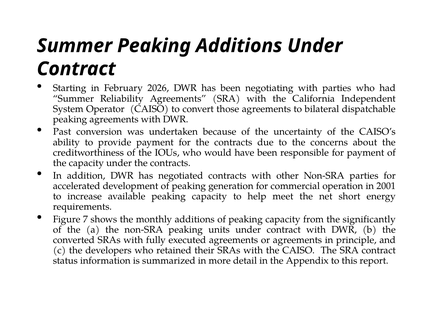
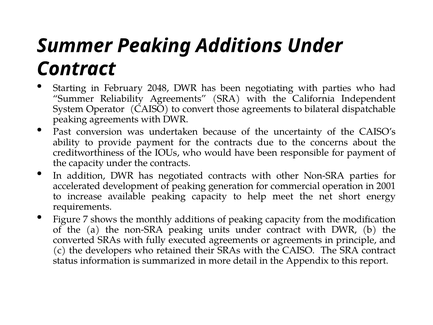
2026: 2026 -> 2048 (158, 88)
significantly: significantly -> modification (369, 219)
